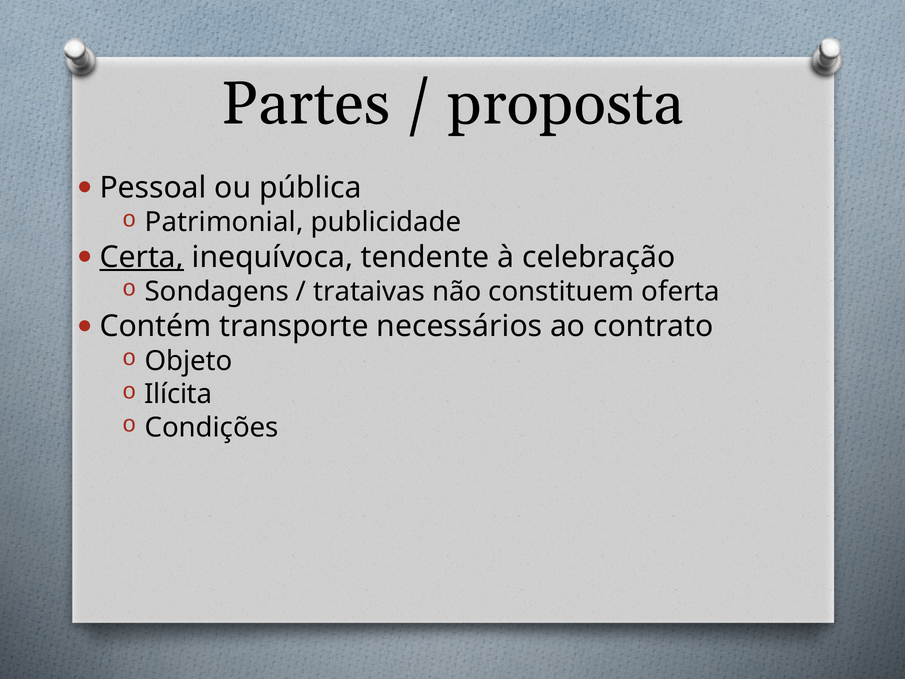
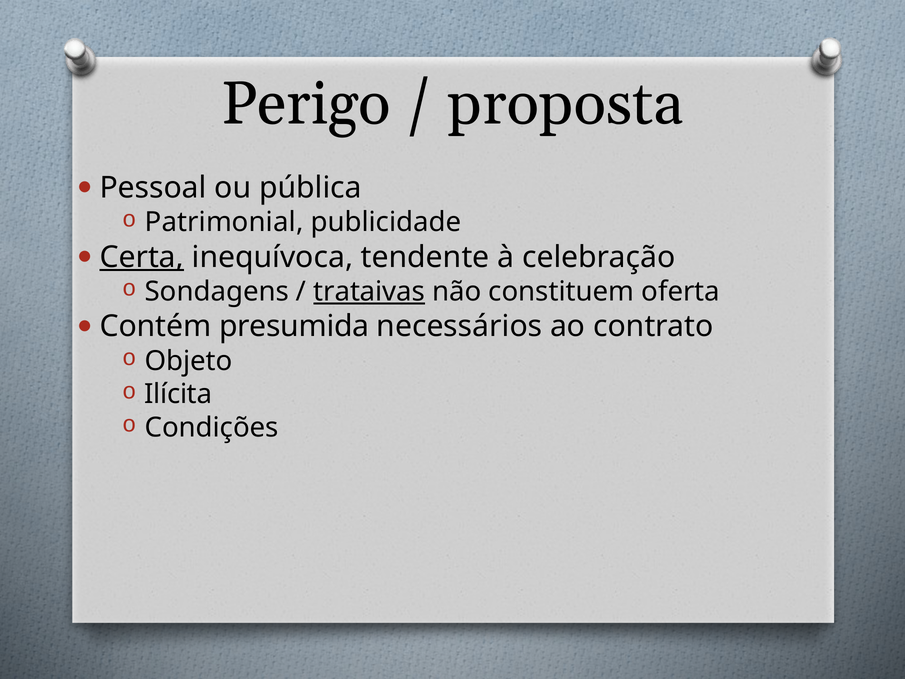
Partes: Partes -> Perigo (306, 104)
trataivas underline: none -> present (369, 292)
transporte: transporte -> presumida (294, 326)
